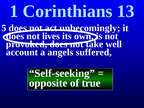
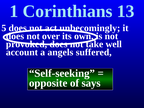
lives: lives -> over (51, 36)
true: true -> says (91, 83)
